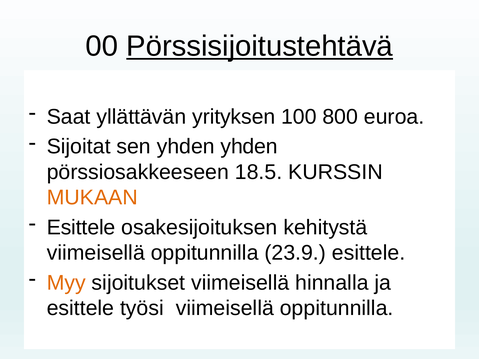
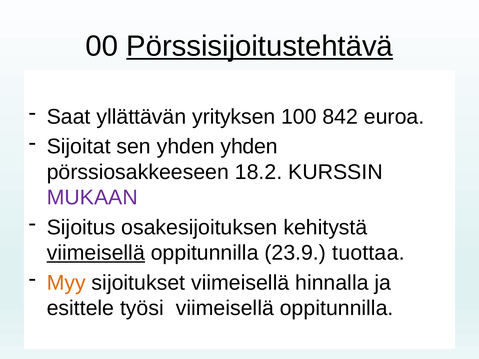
800: 800 -> 842 (340, 117)
18.5: 18.5 -> 18.2 (259, 172)
MUKAAN colour: orange -> purple (92, 198)
Esittele: Esittele -> Sijoitus (81, 227)
viimeisellä underline: none -> present (96, 253)
23.9 esittele: esittele -> tuottaa (368, 253)
